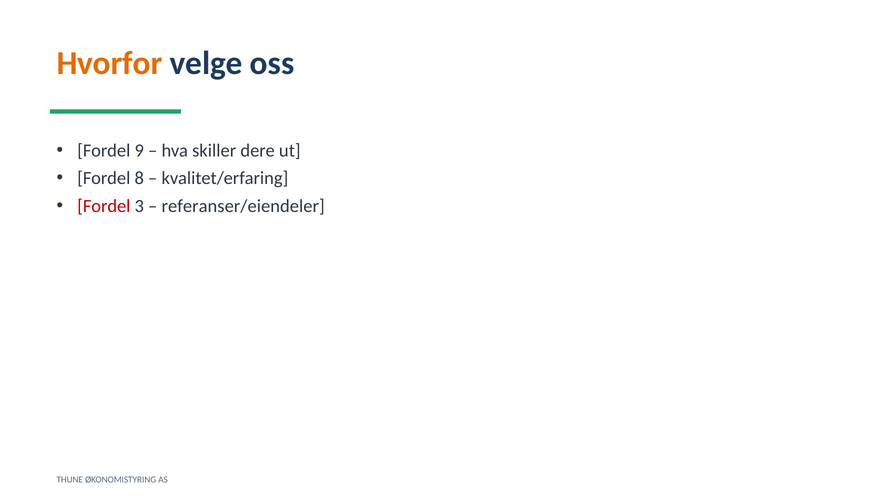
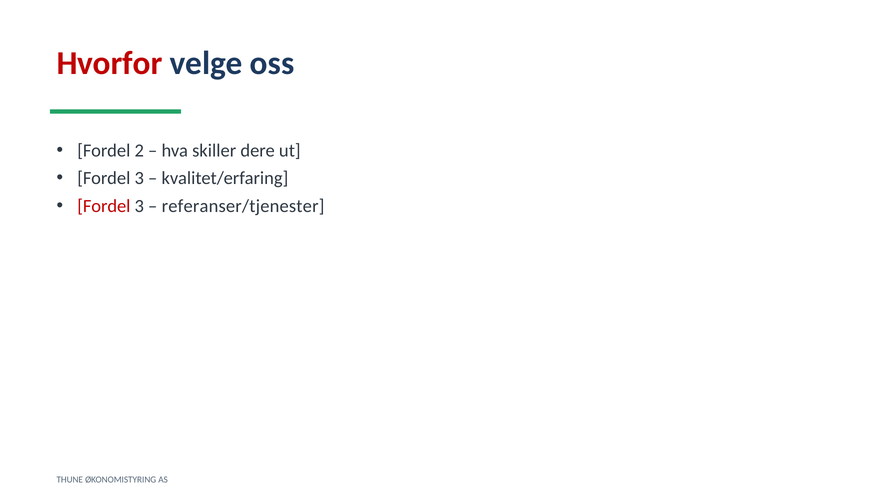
Hvorfor colour: orange -> red (109, 63)
9: 9 -> 2 (139, 150)
8: 8 -> 3 (139, 178)
referanser/eiendeler: referanser/eiendeler -> referanser/tjenester (243, 206)
